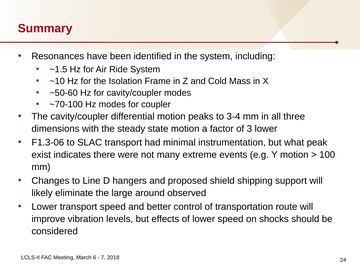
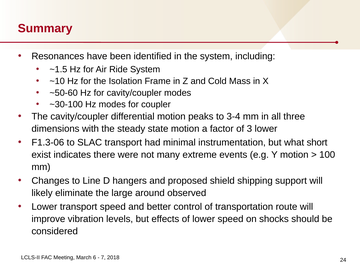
~70-100: ~70-100 -> ~30-100 (66, 104)
peak: peak -> short (317, 142)
